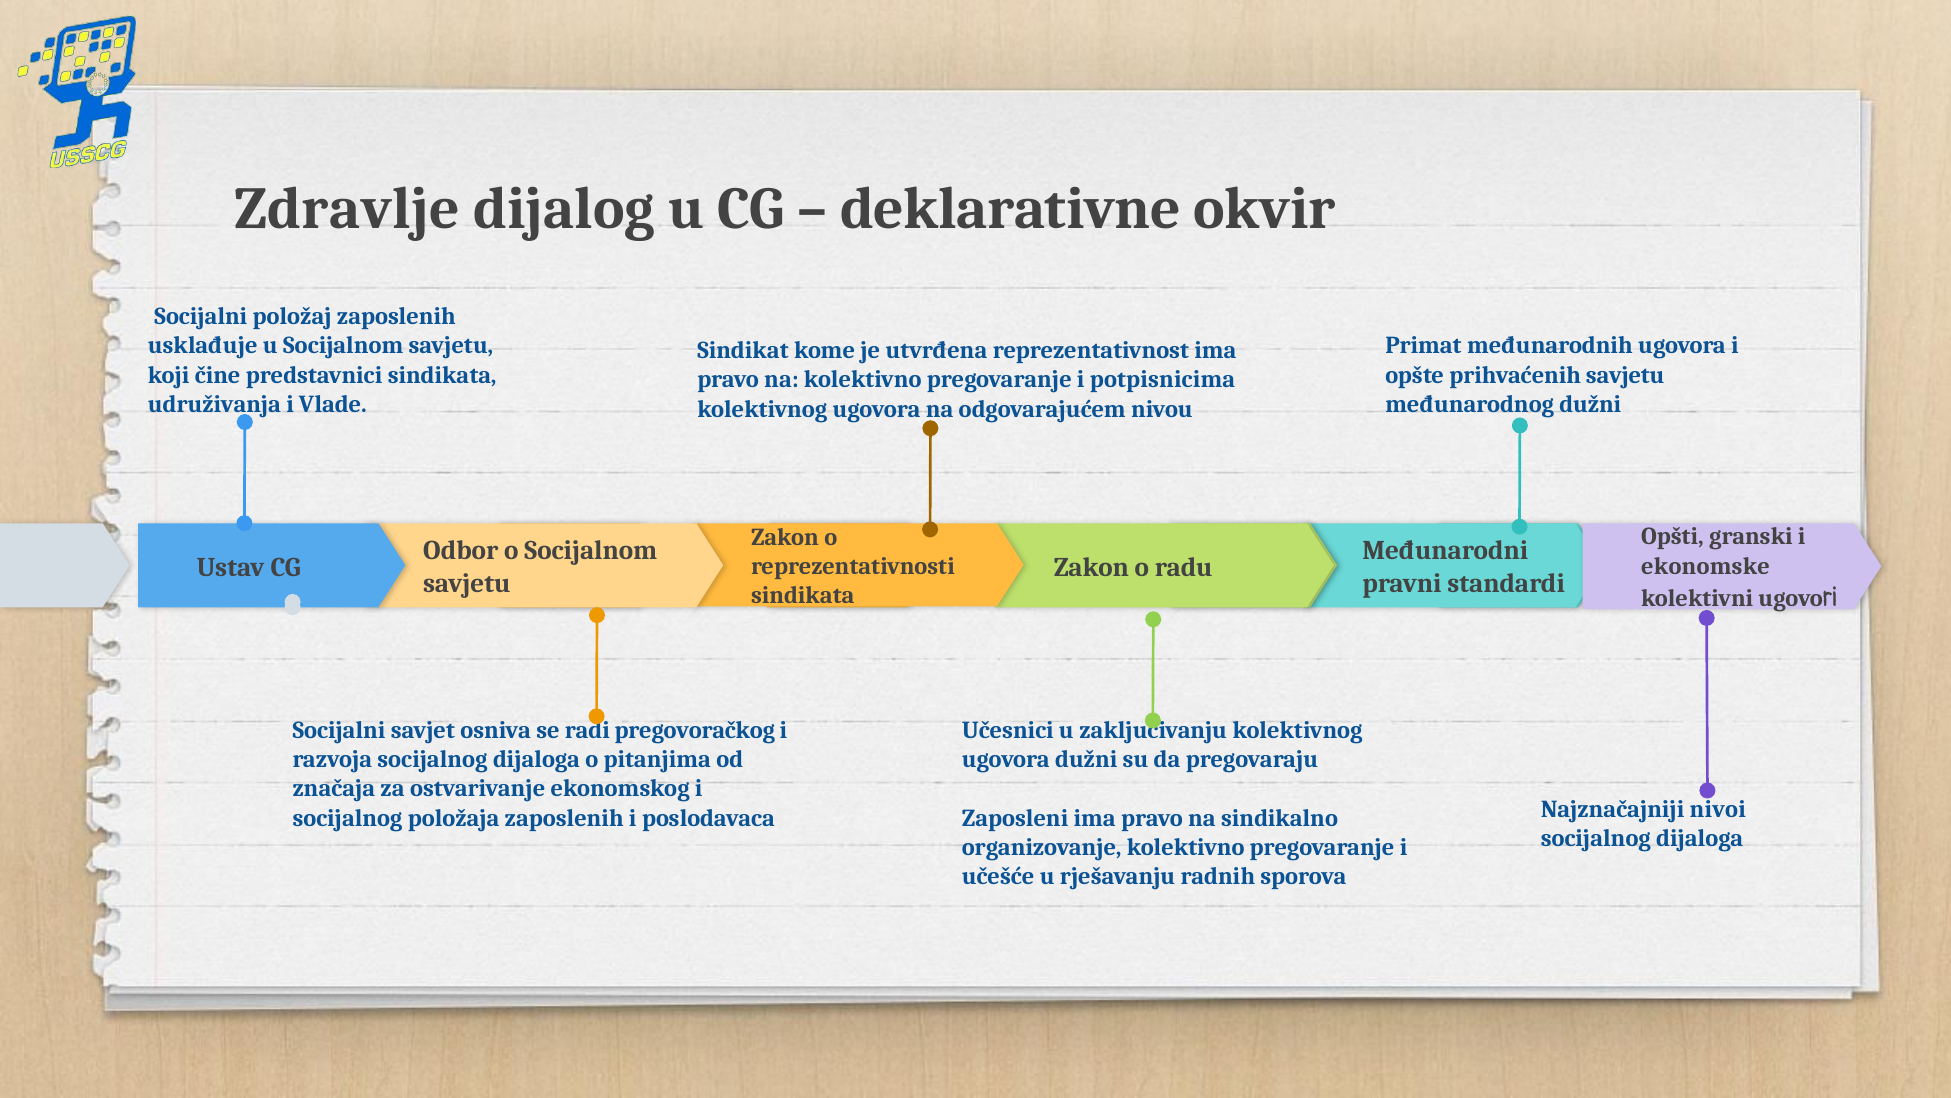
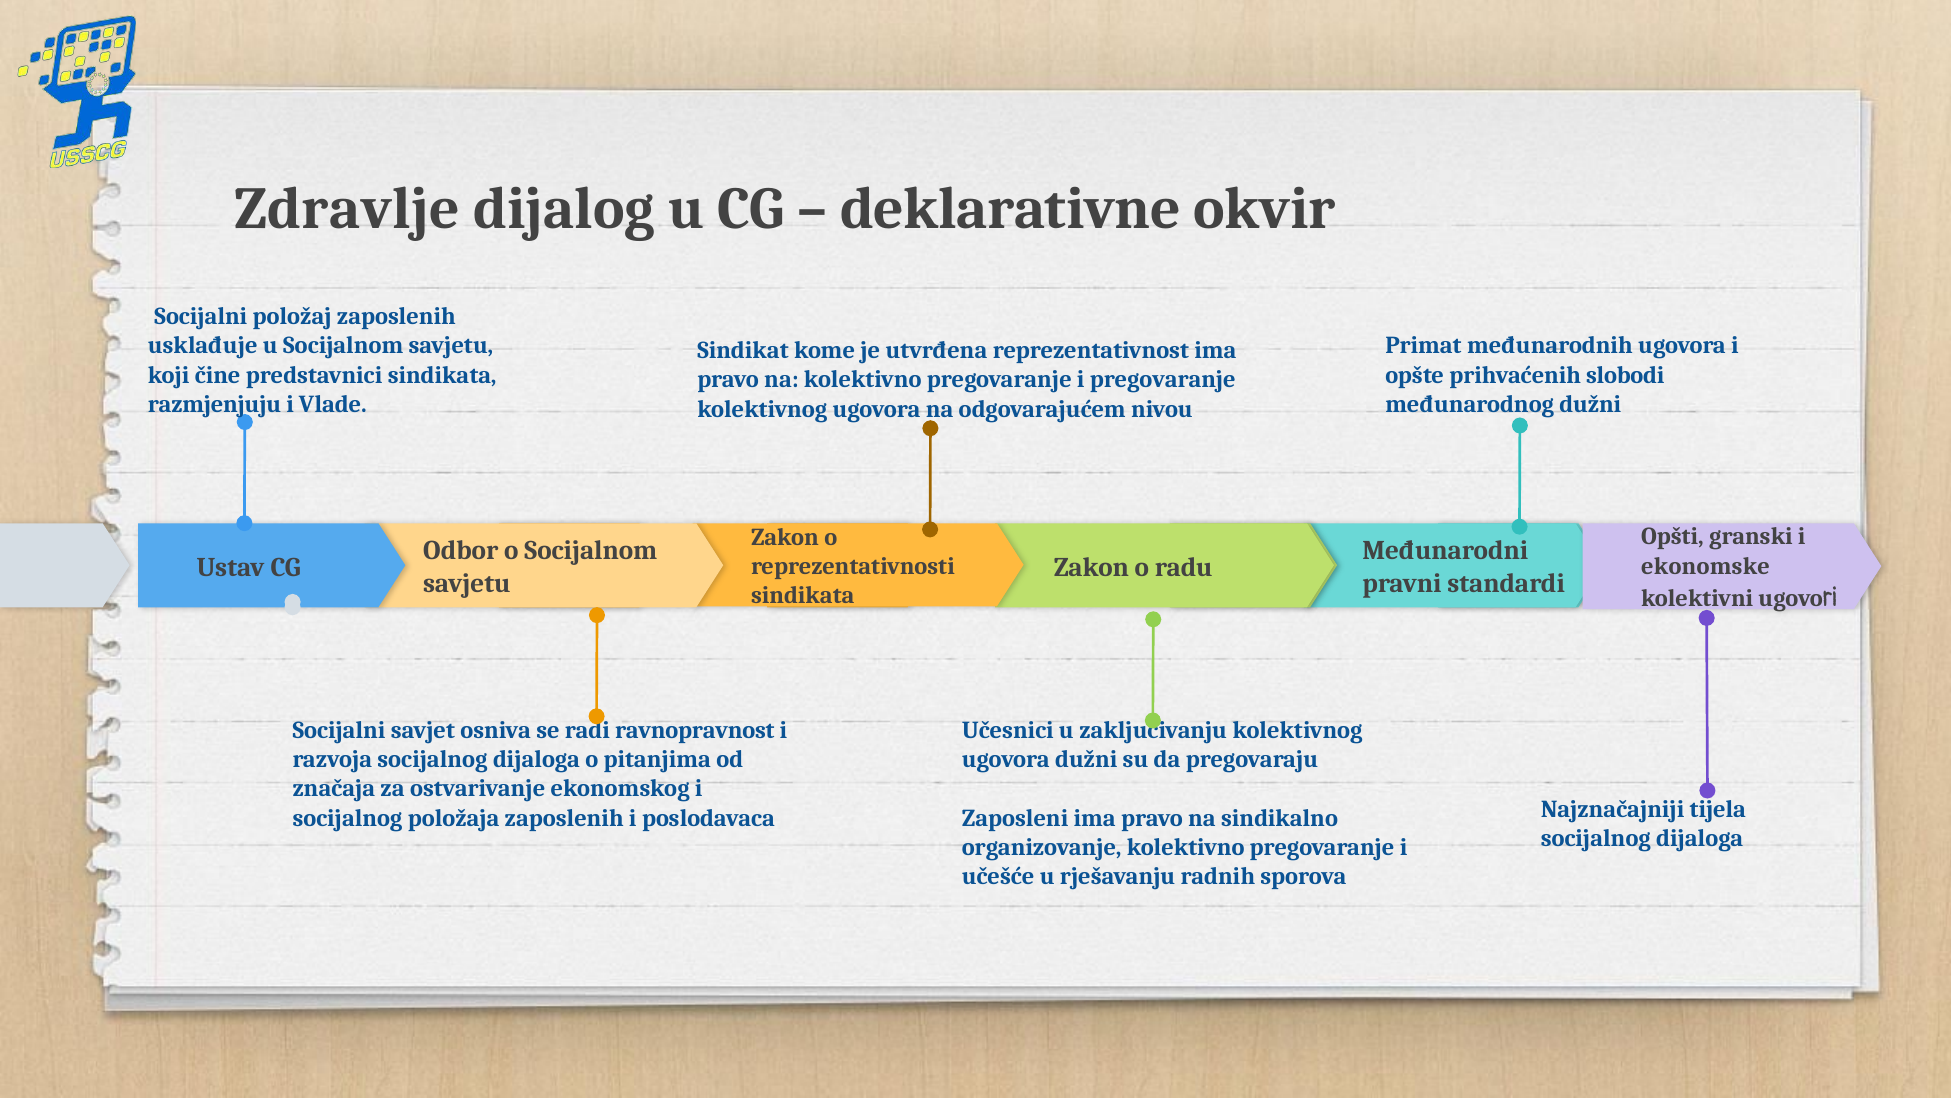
prihvaćenih savjetu: savjetu -> slobodi (1625, 375)
i potpisnicima: potpisnicima -> pregovaranje (1163, 380)
udruživanja: udruživanja -> razmjenjuju (215, 404)
pregovoračkog: pregovoračkog -> ravnopravnost (695, 730)
nivoi: nivoi -> tijela (1718, 809)
